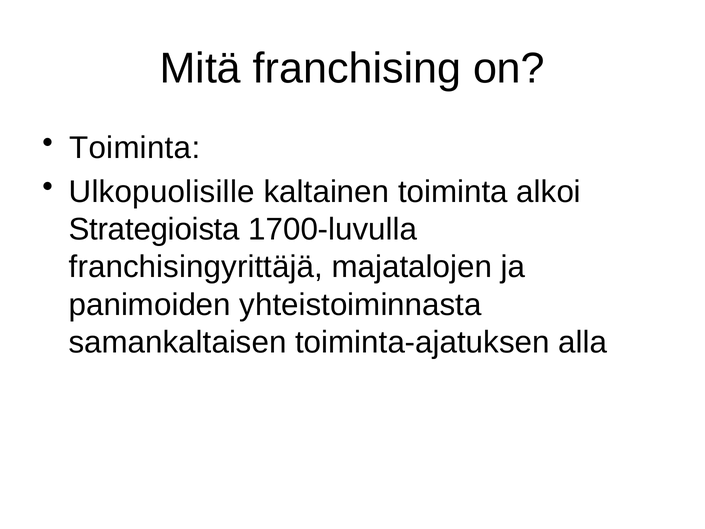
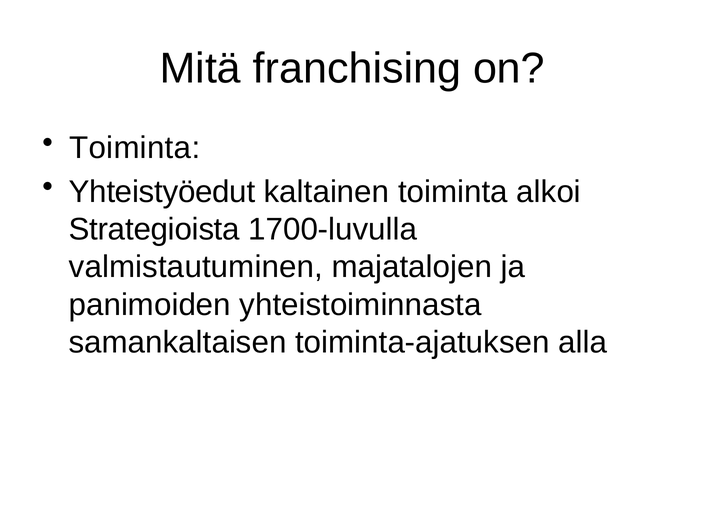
Ulkopuolisille: Ulkopuolisille -> Yhteistyöedut (162, 192)
franchisingyrittäjä: franchisingyrittäjä -> valmistautuminen (196, 267)
